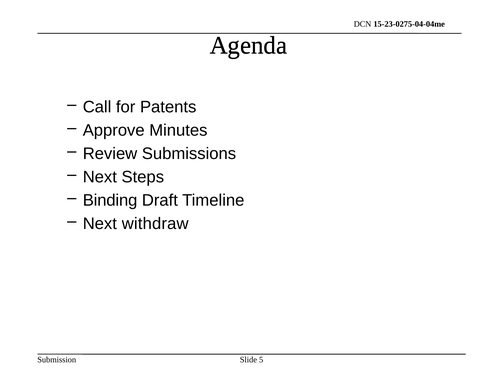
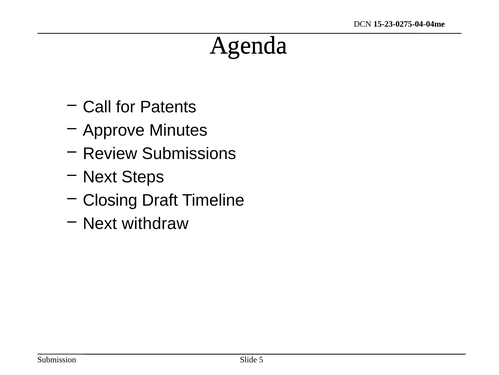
Binding: Binding -> Closing (110, 200)
